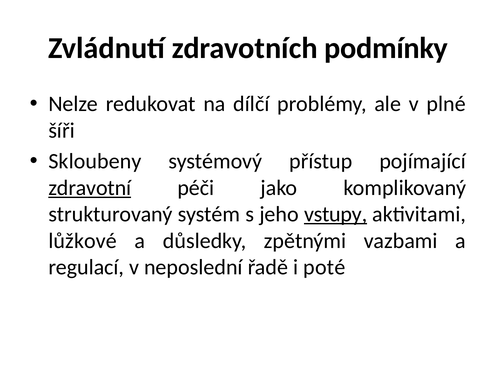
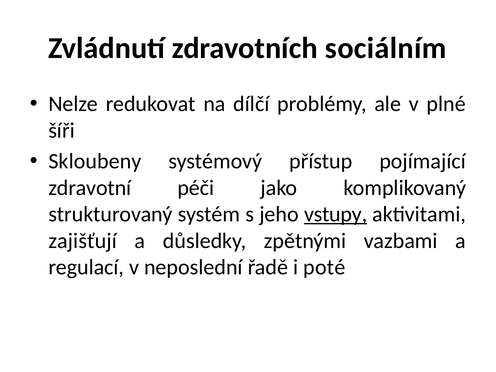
podmínky: podmínky -> sociálním (386, 48)
zdravotní underline: present -> none (90, 188)
lůžkové: lůžkové -> zajišťují (83, 241)
